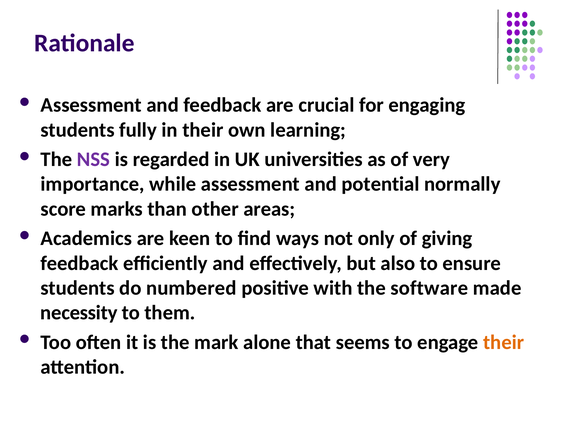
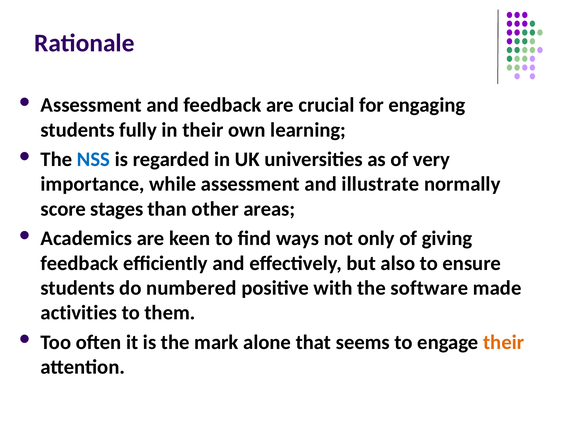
NSS colour: purple -> blue (94, 159)
potential: potential -> illustrate (380, 184)
marks: marks -> stages (117, 209)
necessity: necessity -> activities (79, 313)
